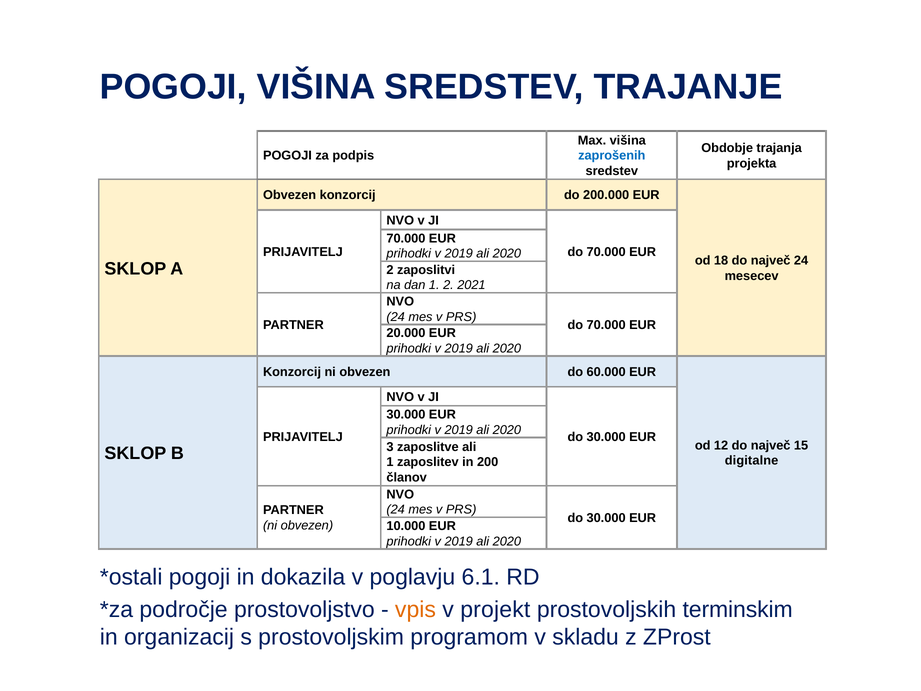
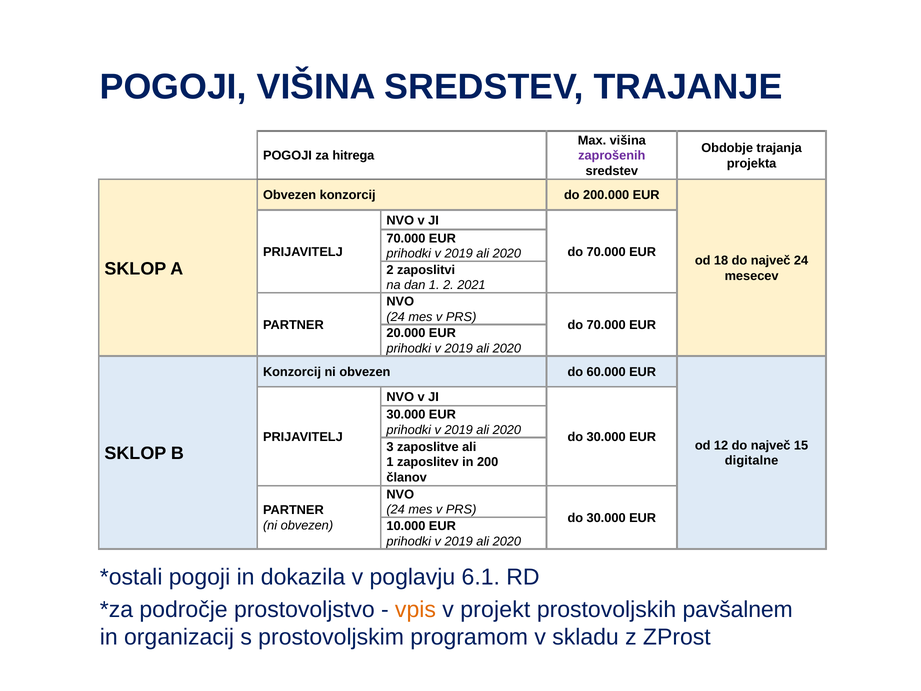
podpis: podpis -> hitrega (353, 156)
zaprošenih colour: blue -> purple (612, 156)
terminskim: terminskim -> pavšalnem (738, 609)
